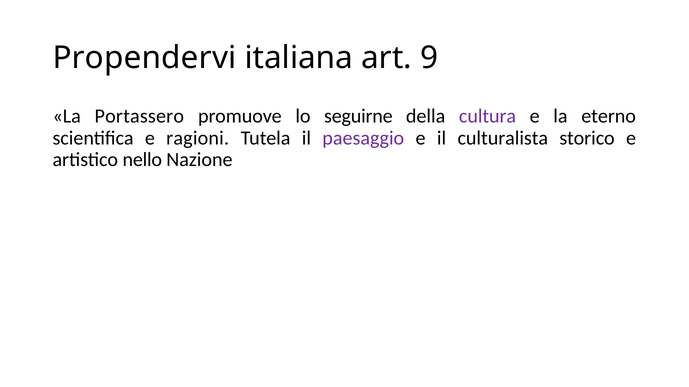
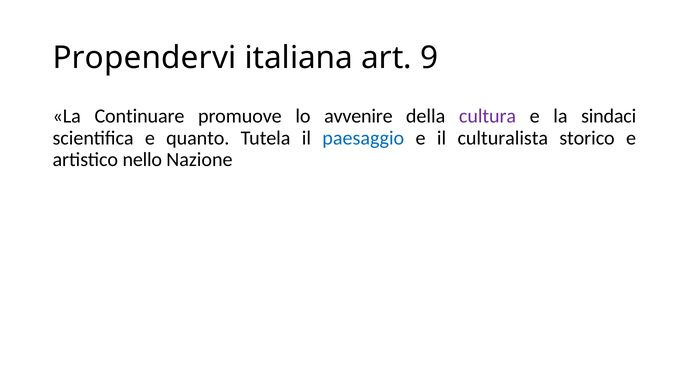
Portassero: Portassero -> Continuare (139, 116)
seguirne: seguirne -> avvenire (358, 116)
eterno: eterno -> sindaci (609, 116)
ragioni: ragioni -> quanto (198, 138)
paesaggio colour: purple -> blue (363, 138)
